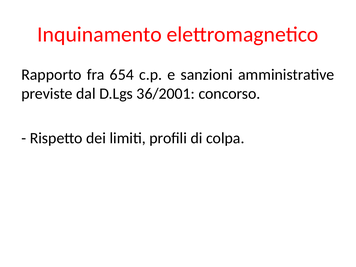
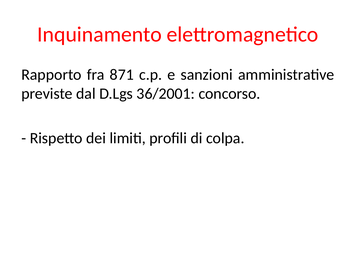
654: 654 -> 871 (122, 75)
